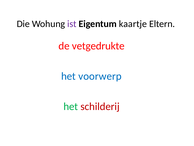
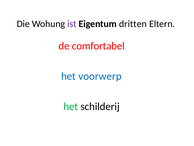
kaartje: kaartje -> dritten (133, 24)
vetgedrukte: vetgedrukte -> comfortabel (98, 46)
schilderij colour: red -> black (100, 106)
